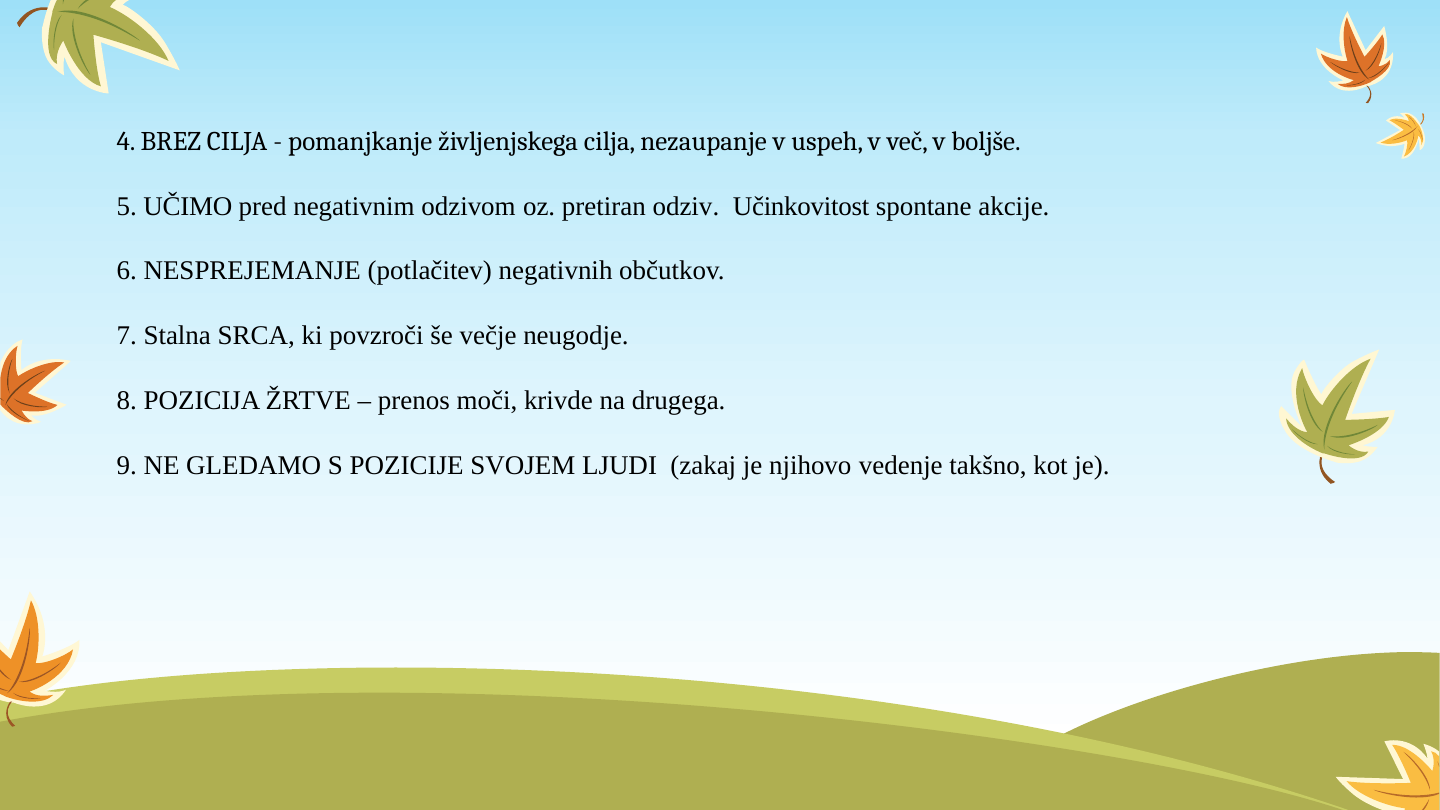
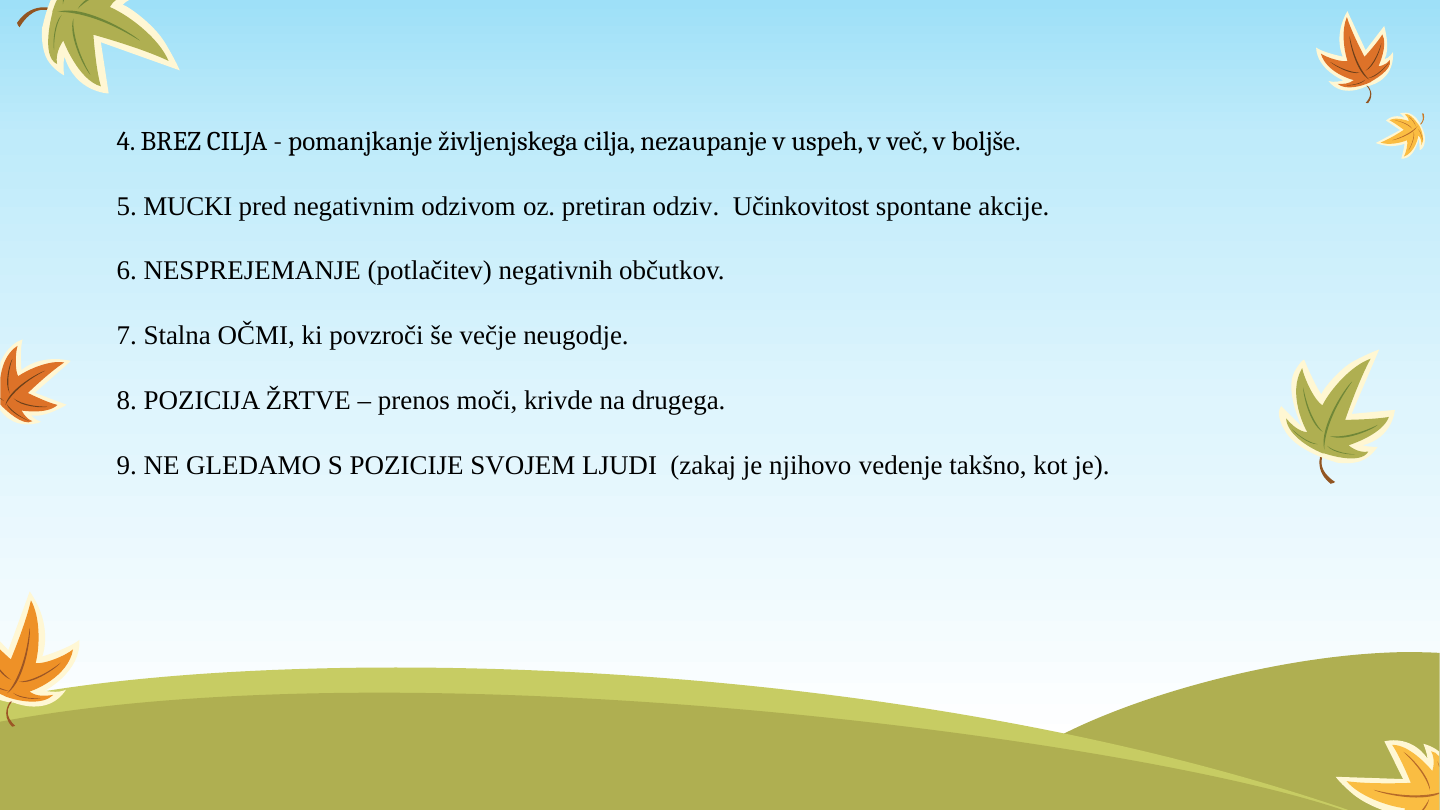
UČIMO: UČIMO -> MUCKI (188, 206)
SRCA: SRCA -> OČMI (256, 336)
